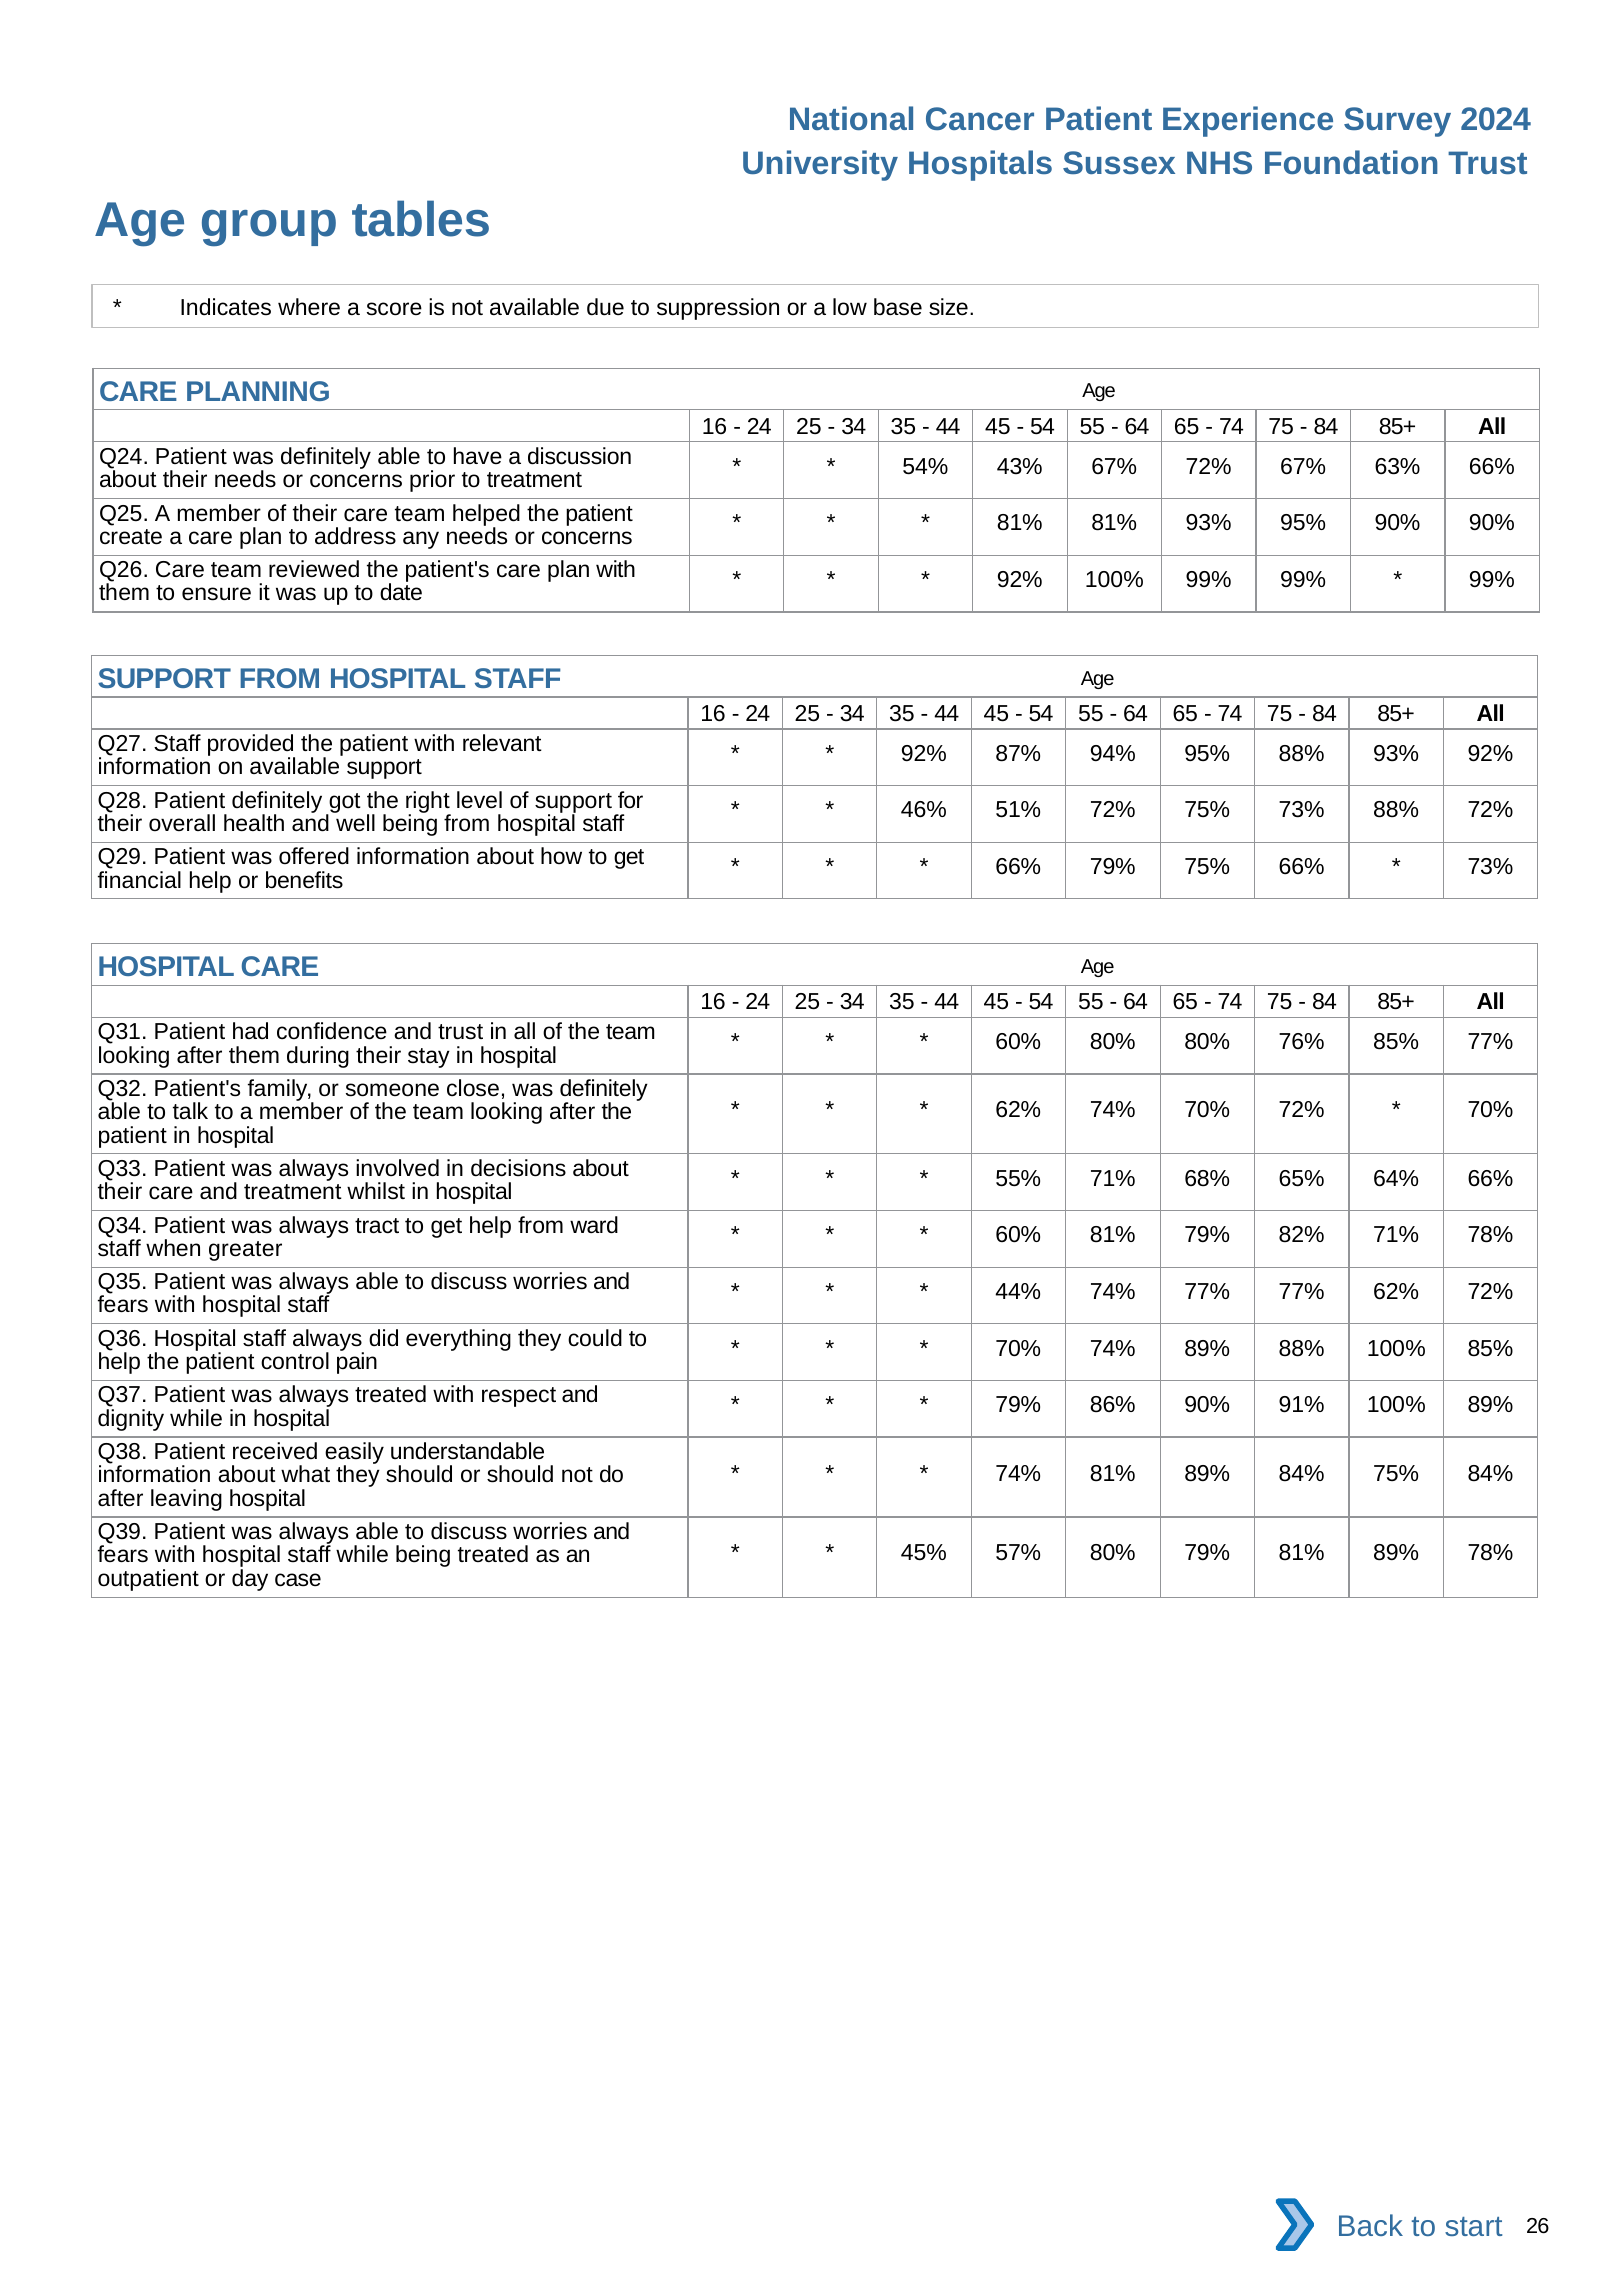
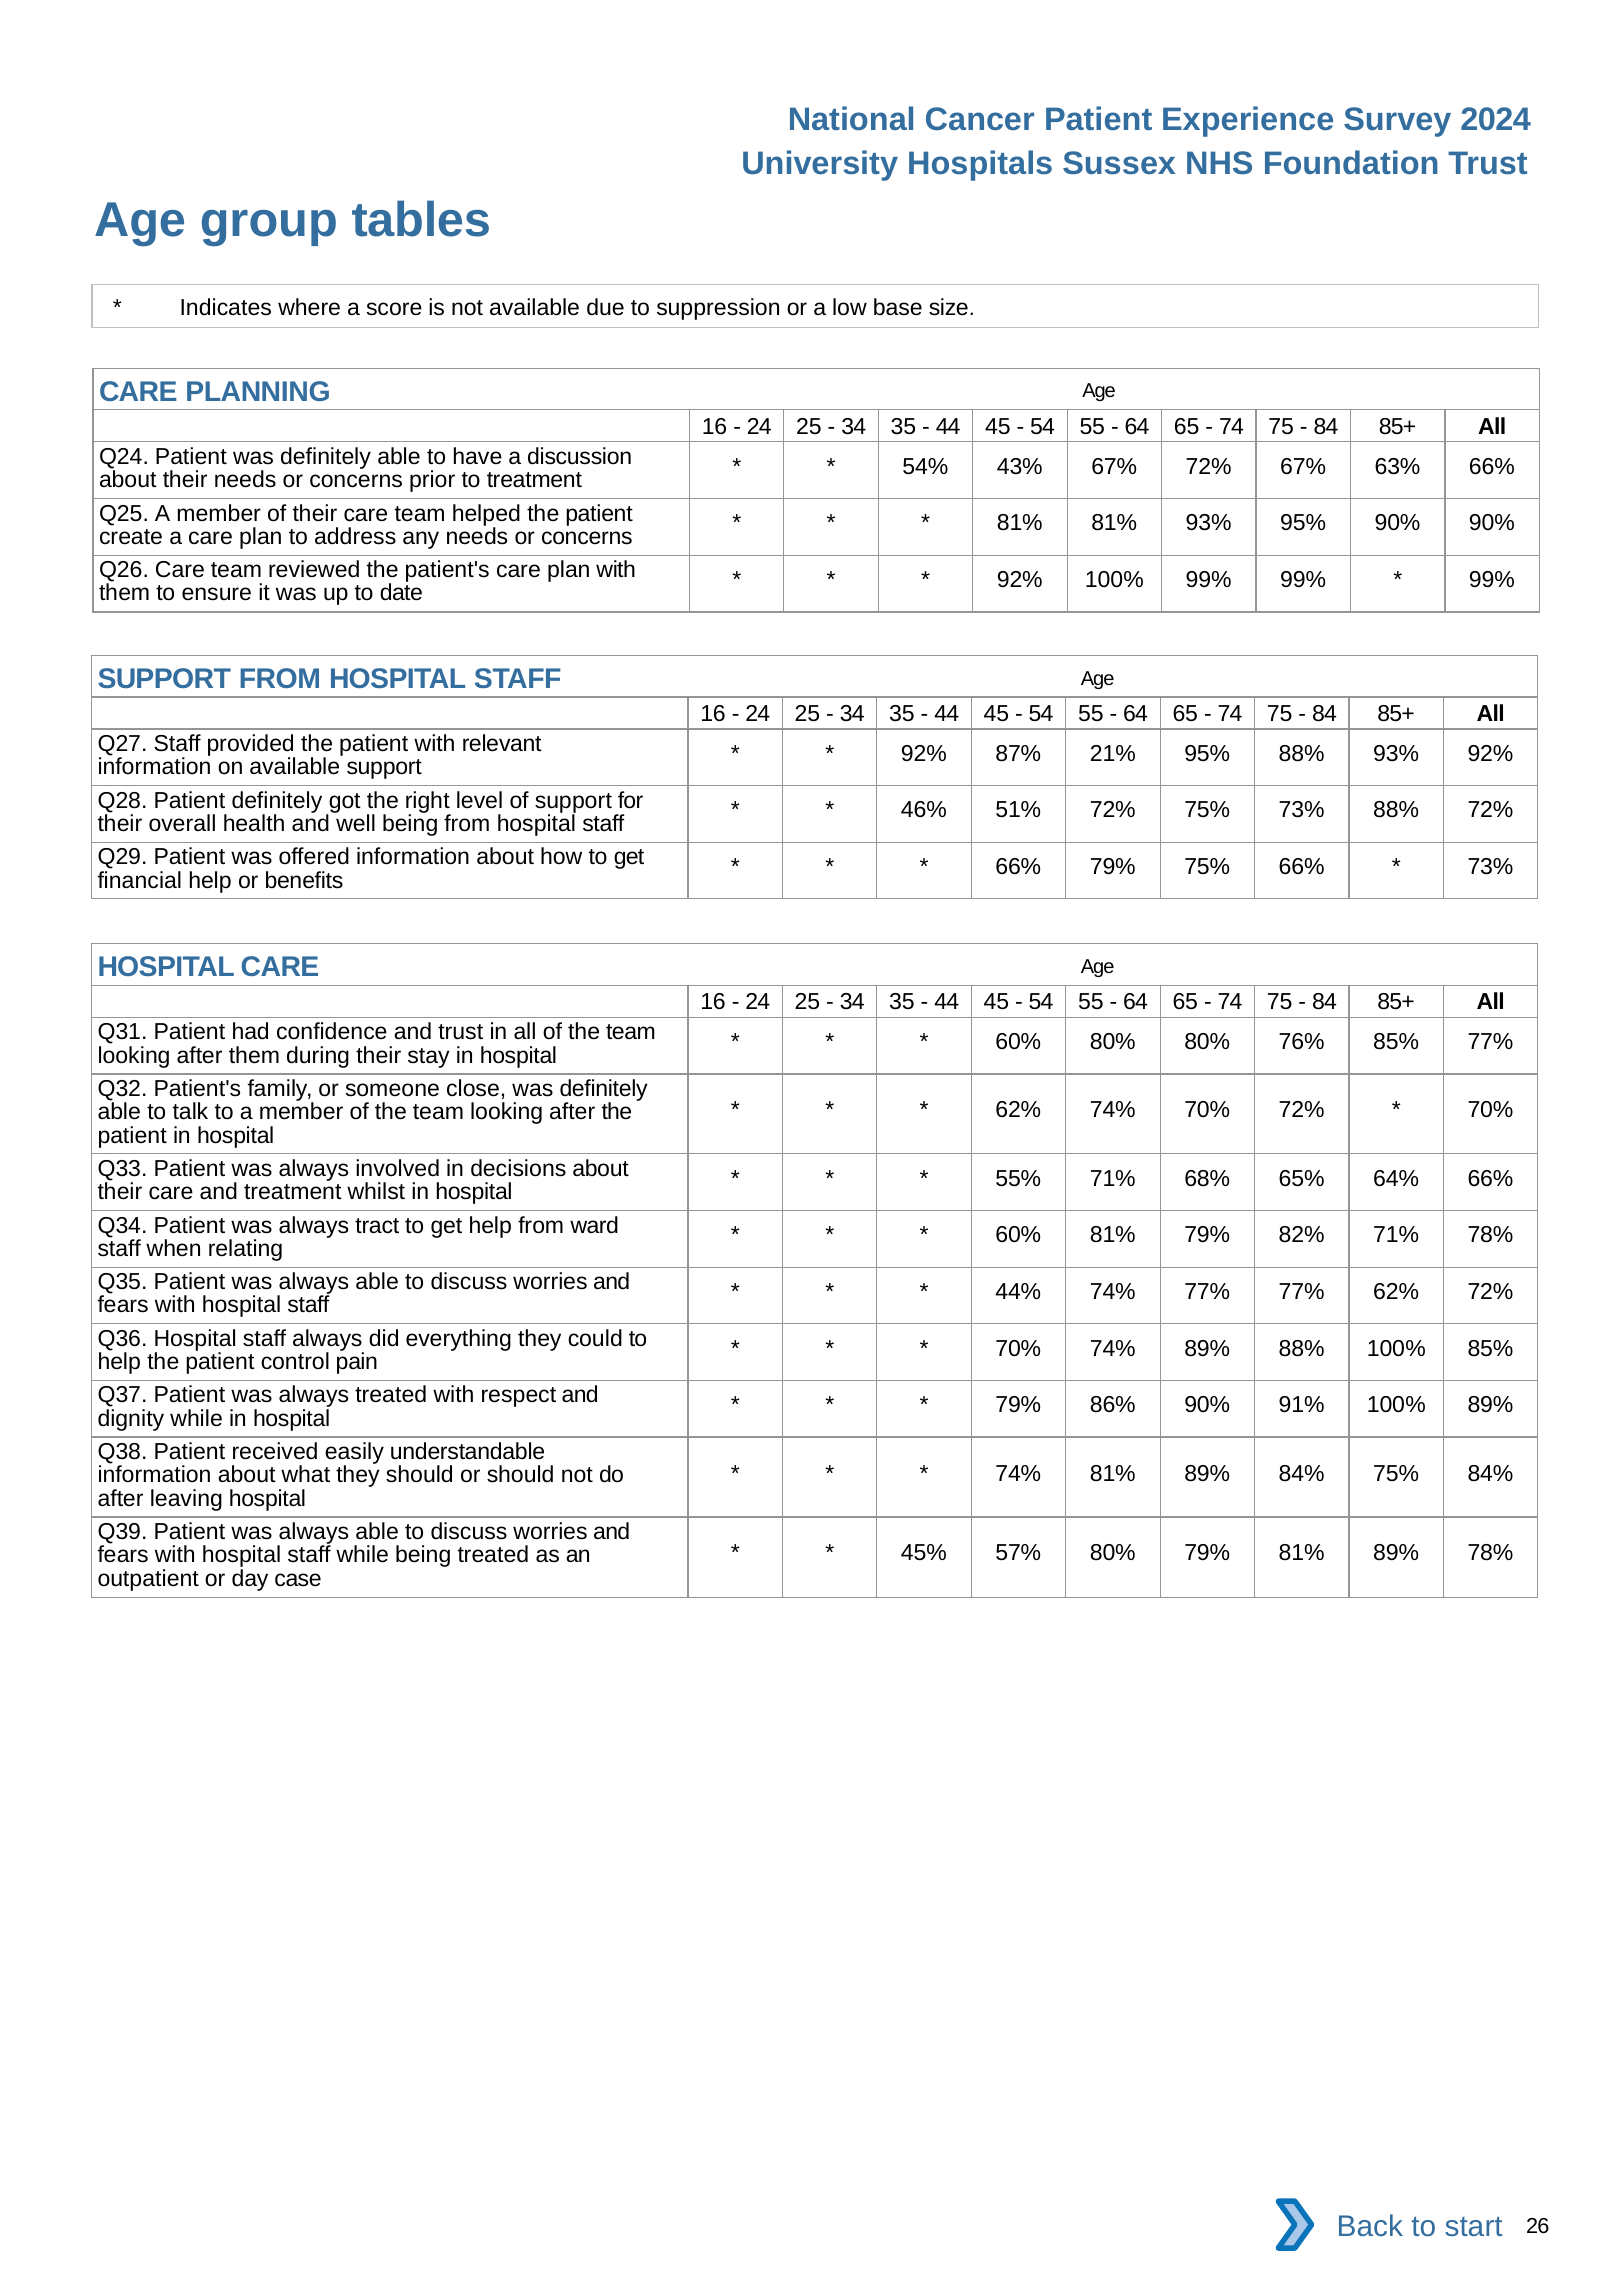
94%: 94% -> 21% (1113, 753)
greater: greater -> relating (246, 1249)
